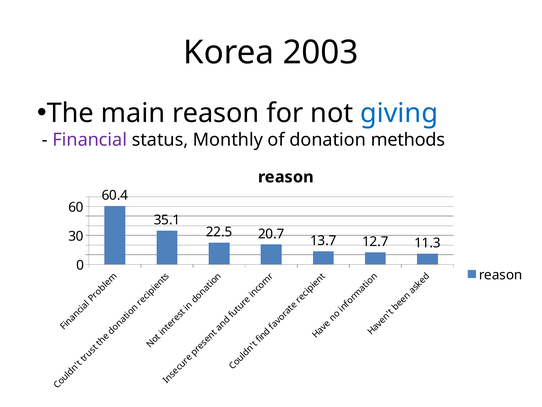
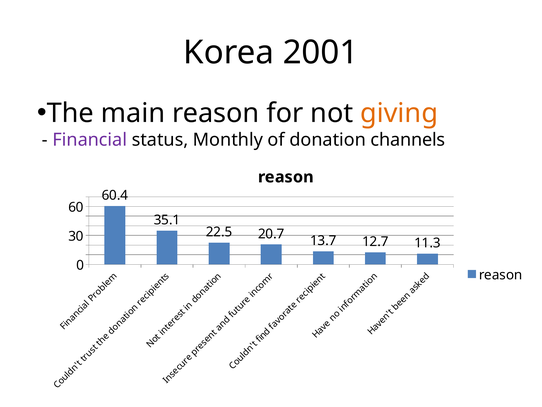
2003: 2003 -> 2001 (321, 52)
giving colour: blue -> orange (399, 113)
methods: methods -> channels (408, 140)
